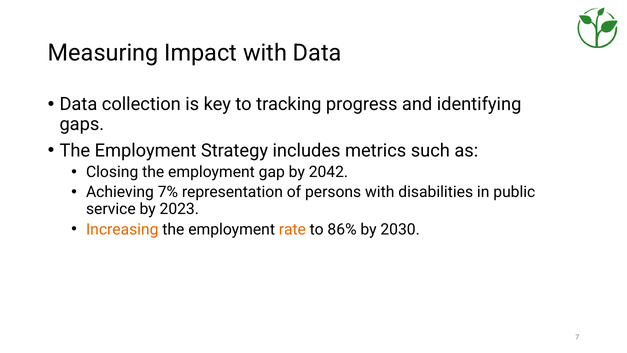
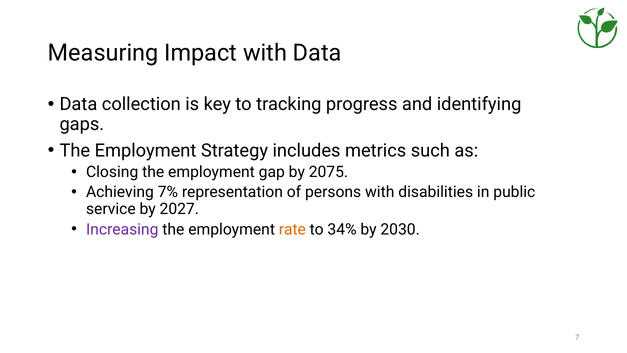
2042: 2042 -> 2075 (328, 172)
2023: 2023 -> 2027 (179, 209)
Increasing colour: orange -> purple (122, 229)
86%: 86% -> 34% (342, 229)
